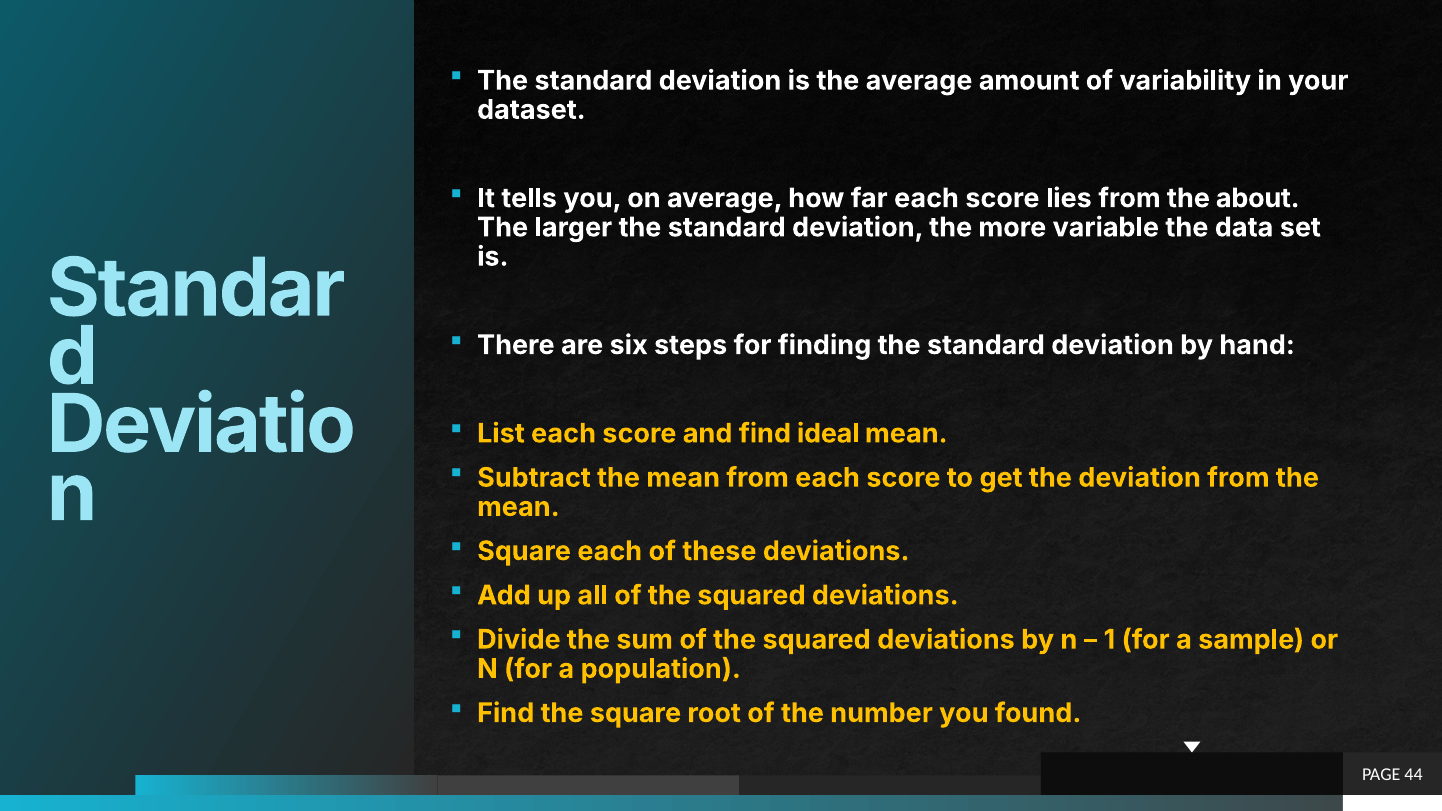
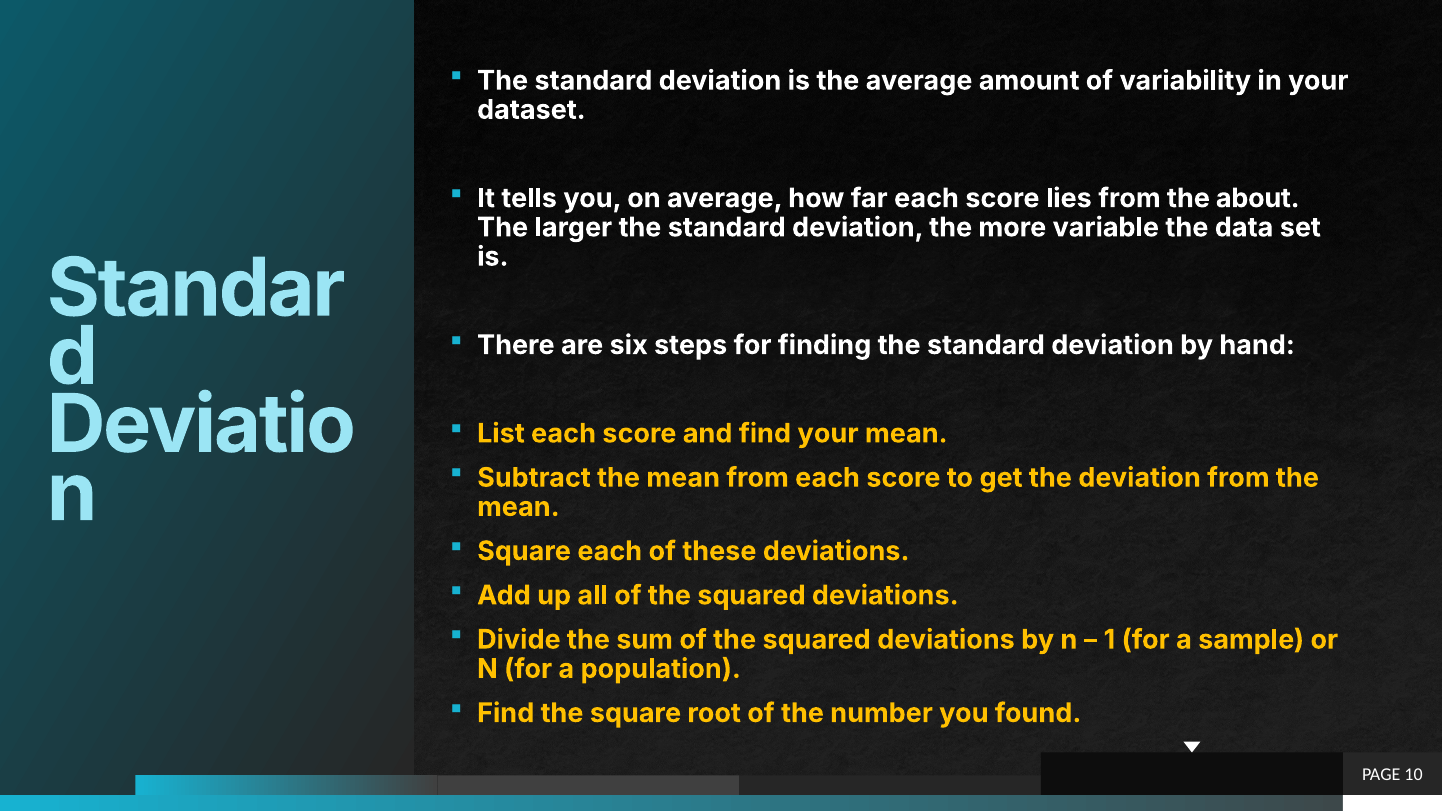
find ideal: ideal -> your (828, 434)
44: 44 -> 10 (1414, 775)
